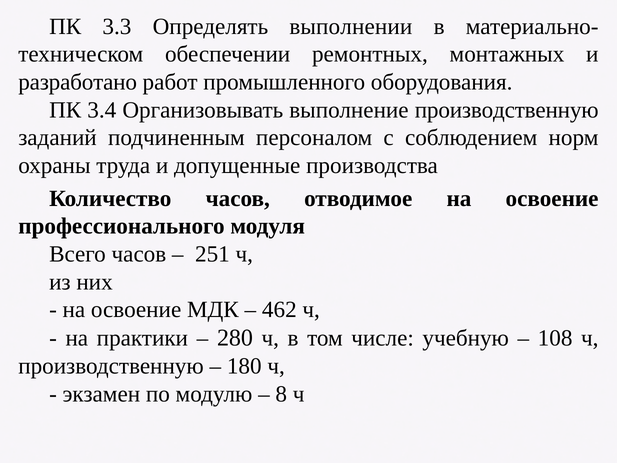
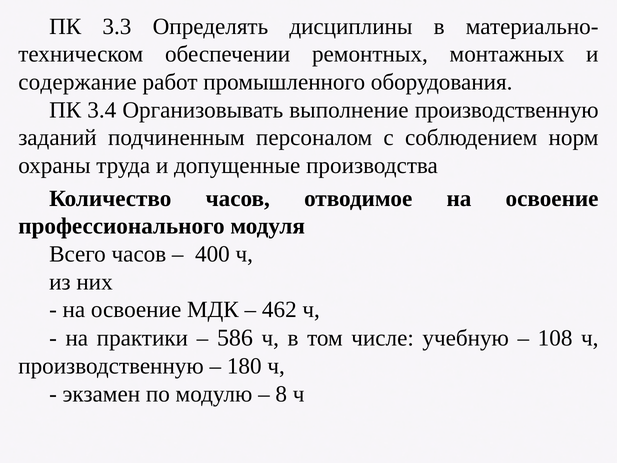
выполнении: выполнении -> дисциплины (351, 26)
разработано: разработано -> содержание (77, 82)
251: 251 -> 400 (212, 254)
280: 280 -> 586 (235, 338)
